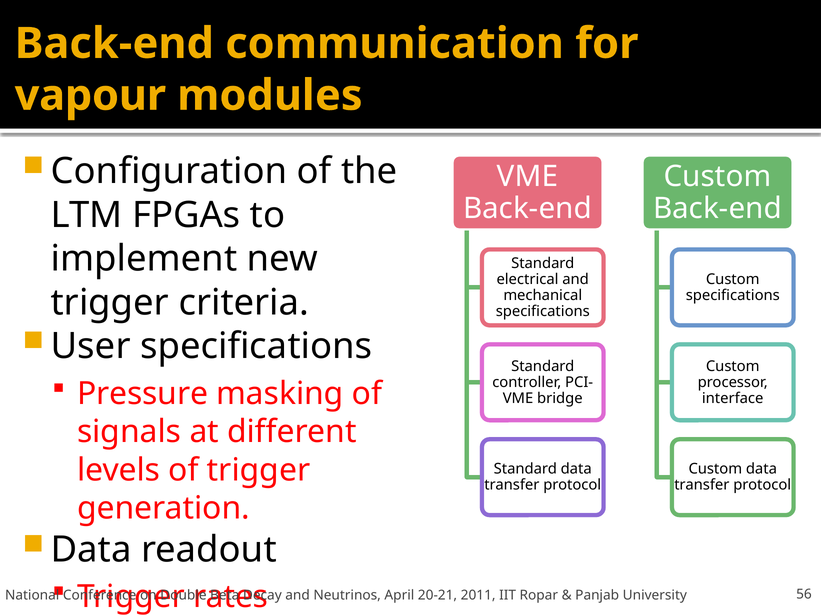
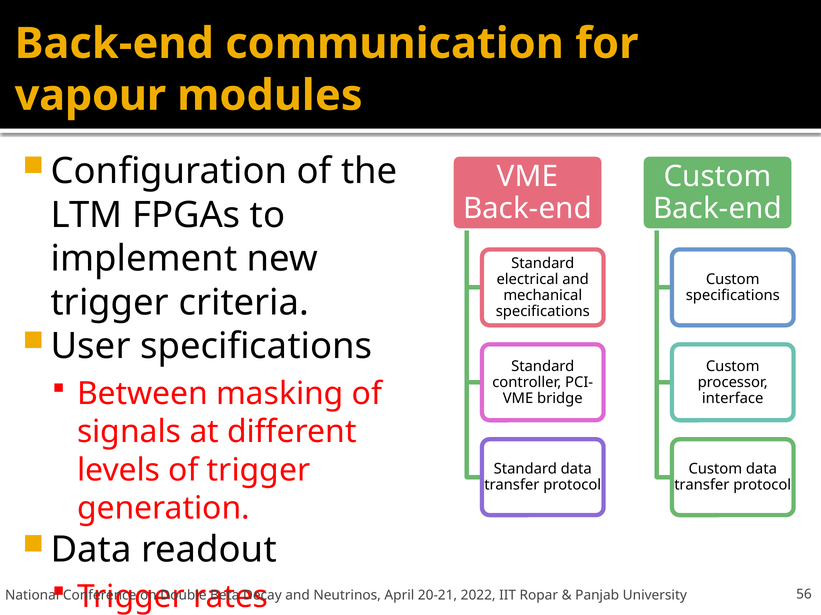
Pressure: Pressure -> Between (143, 394)
2011: 2011 -> 2022 (478, 596)
